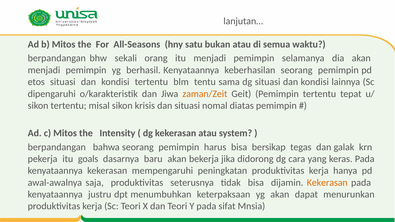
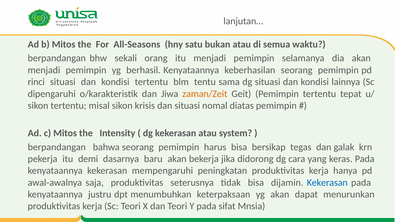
etos: etos -> rinci (36, 82)
goals: goals -> demi (88, 159)
Kekerasan colour: orange -> blue (327, 183)
